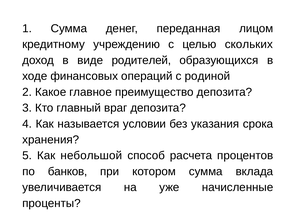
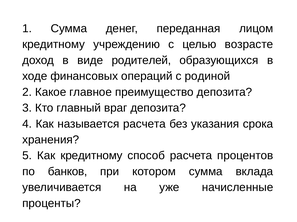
скольких: скольких -> возрасте (249, 45)
называется условии: условии -> расчета (144, 124)
Как небольшой: небольшой -> кредитному (91, 156)
